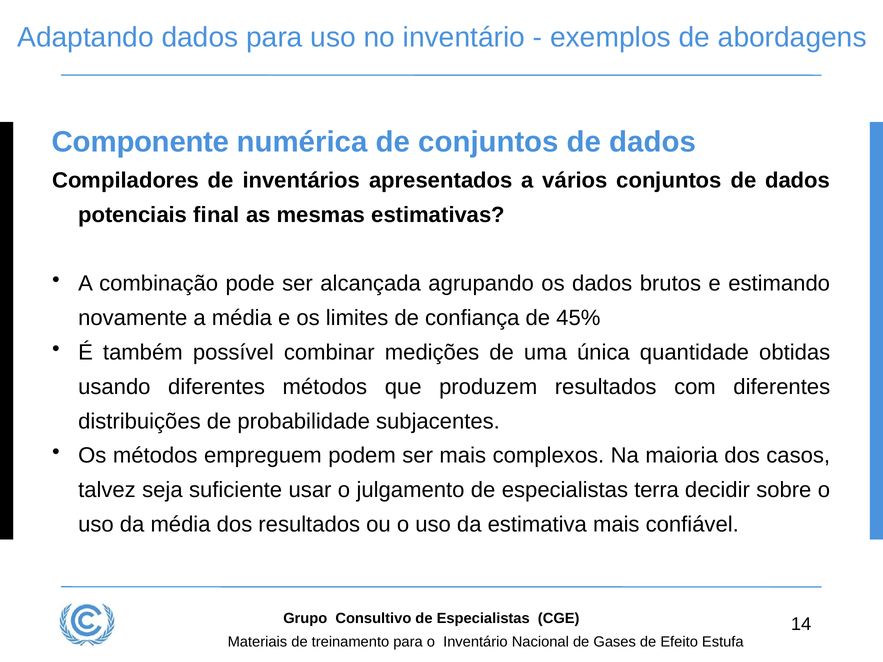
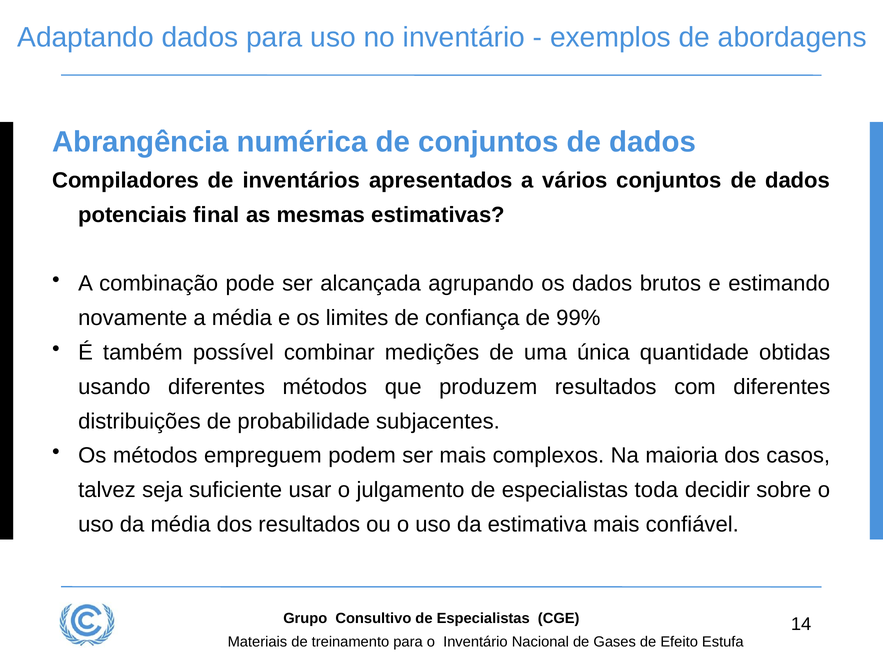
Componente: Componente -> Abrangência (140, 142)
45%: 45% -> 99% (578, 318)
terra: terra -> toda (656, 490)
